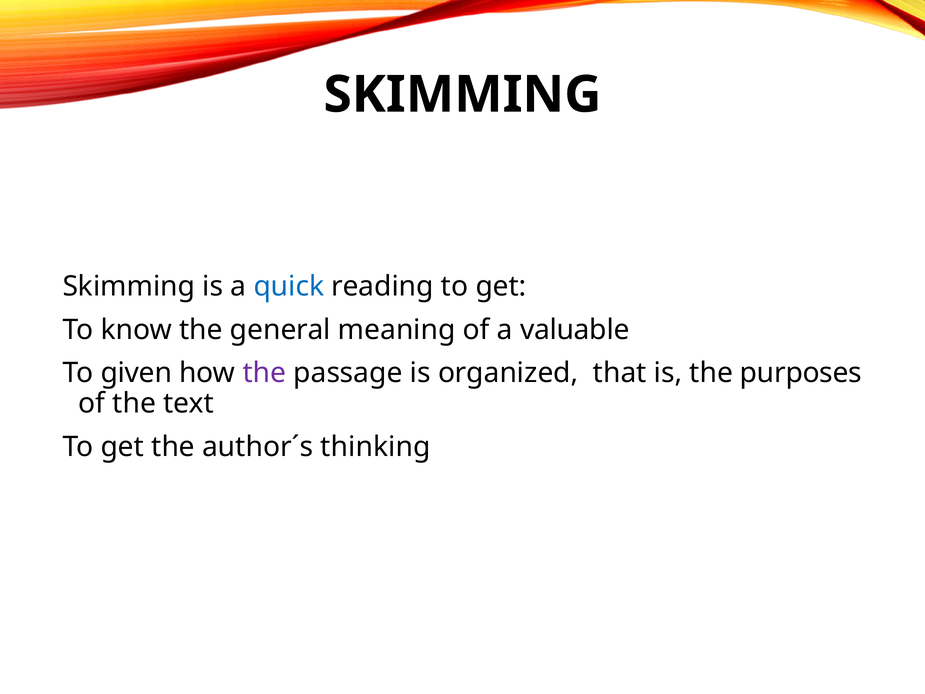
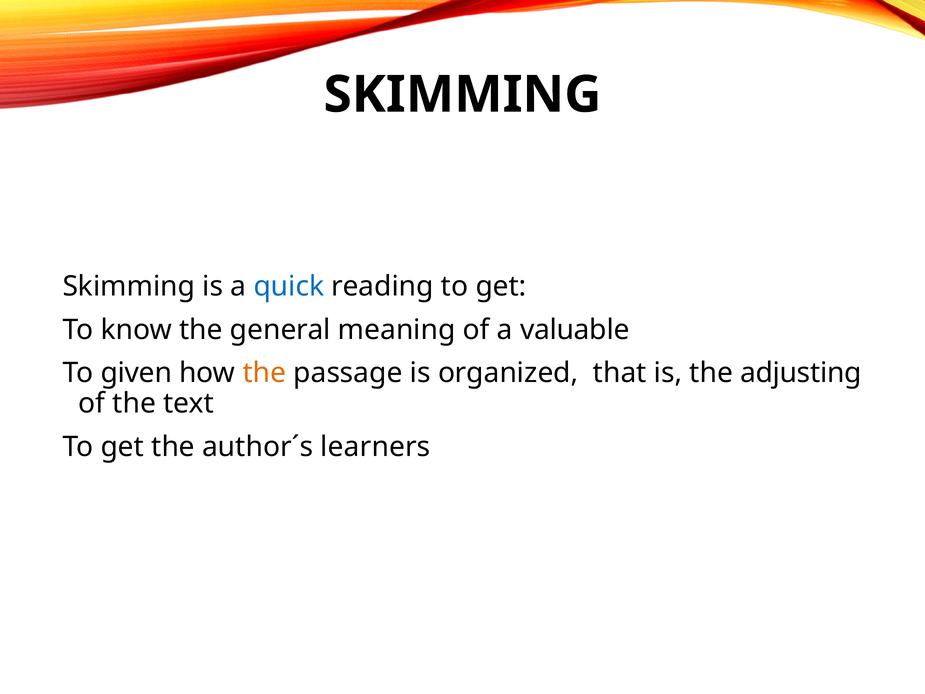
the colour: purple -> orange (264, 373)
purposes: purposes -> adjusting (801, 373)
thinking: thinking -> learners (375, 447)
